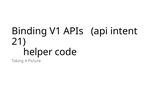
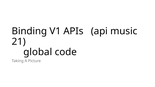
intent: intent -> music (124, 31)
helper: helper -> global (38, 52)
